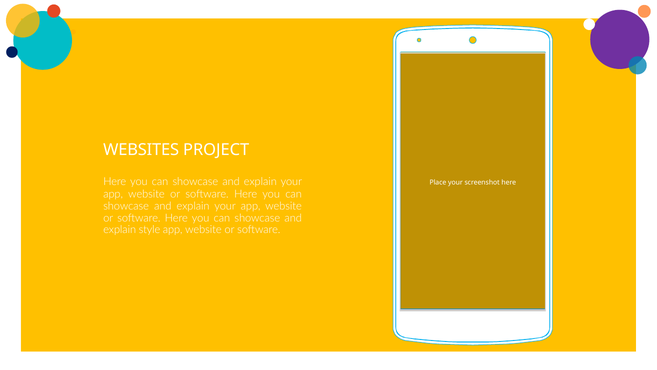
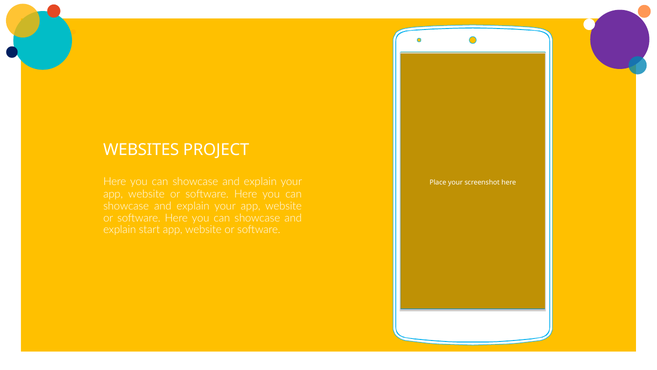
style: style -> start (149, 229)
